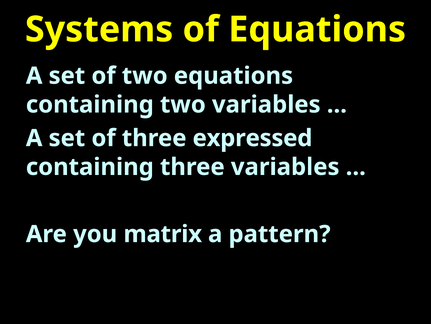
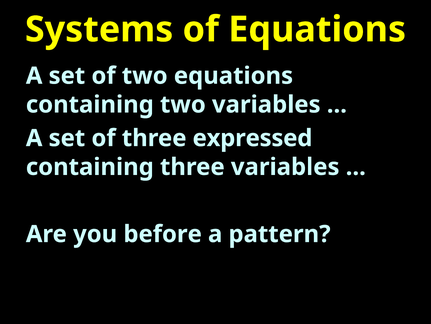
matrix: matrix -> before (163, 234)
